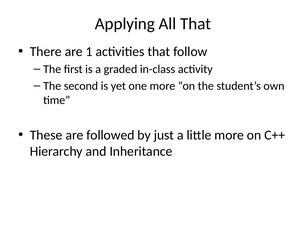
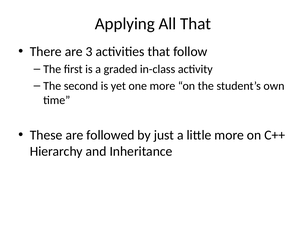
1: 1 -> 3 (89, 51)
